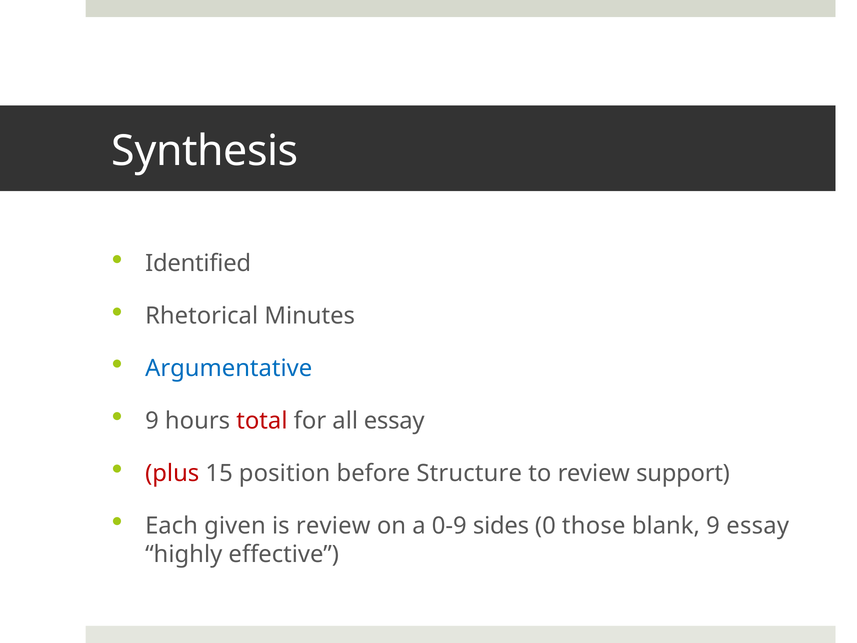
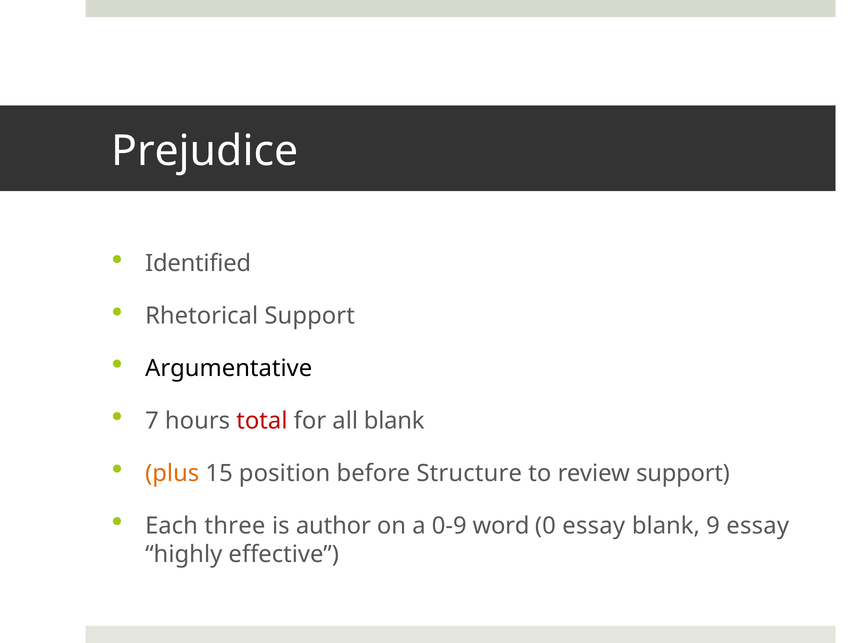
Synthesis: Synthesis -> Prejudice (205, 151)
Rhetorical Minutes: Minutes -> Support (310, 316)
Argumentative colour: blue -> black (229, 368)
9: 9 -> 7 (152, 421)
all essay: essay -> blank (394, 421)
plus colour: red -> orange (172, 473)
given: given -> three (235, 526)
is review: review -> author (333, 526)
sides: sides -> word (501, 526)
0 those: those -> essay (594, 526)
